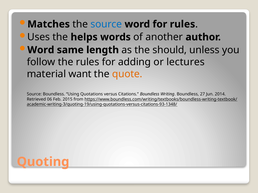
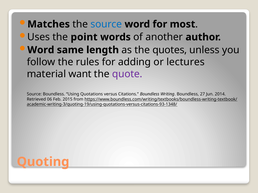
for rules: rules -> most (183, 24)
helps: helps -> point (84, 37)
should: should -> quotes (170, 50)
quote colour: orange -> purple (127, 74)
